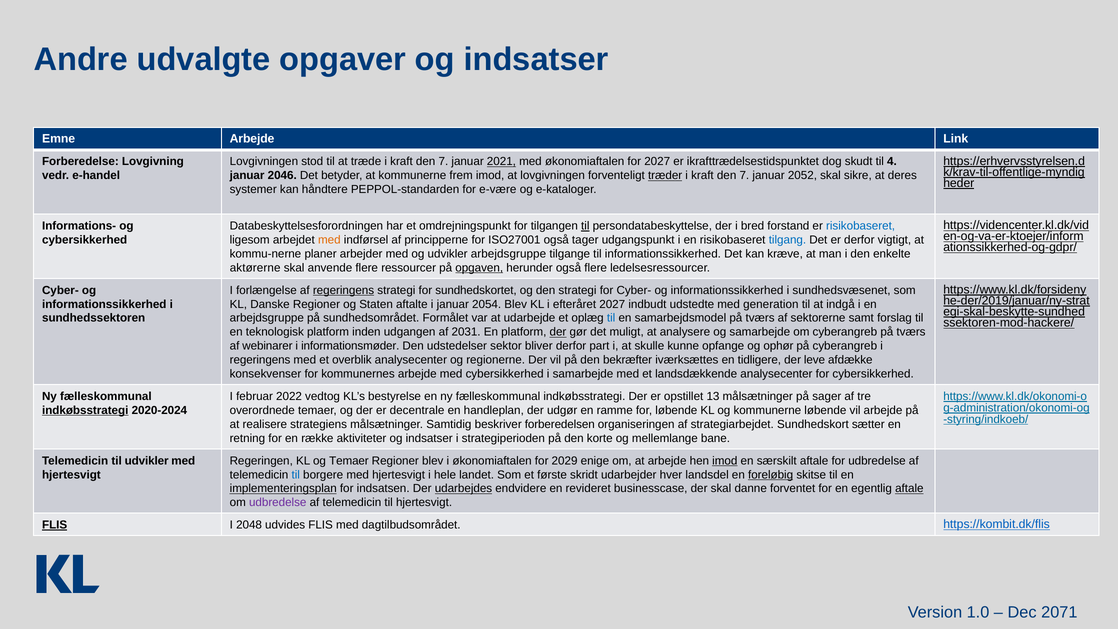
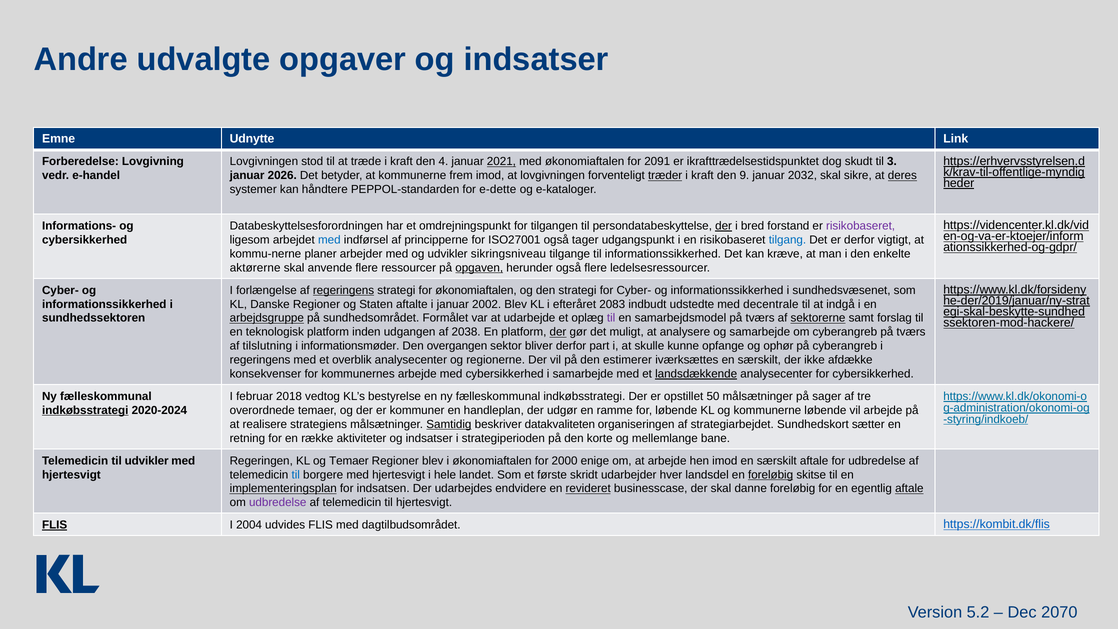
Emne Arbejde: Arbejde -> Udnytte (252, 139)
7: 7 -> 4 (443, 162)
for 2027: 2027 -> 2091 (657, 162)
4: 4 -> 3 (892, 162)
2046: 2046 -> 2026 (282, 176)
7: 7 -> 9 (744, 176)
2052: 2052 -> 2032 (802, 176)
deres underline: none -> present (902, 176)
e-være: e-være -> e-dette (498, 190)
til underline: present -> none (585, 226)
der underline: none -> present (724, 226)
risikobaseret colour: blue -> purple (861, 226)
med colour: orange -> blue (329, 240)
udvikler arbejdsgruppe: arbejdsgruppe -> sikringsniveau (508, 254)
for sundhedskortet: sundhedskortet -> økonomiaftalen (476, 290)
2054: 2054 -> 2002 (487, 304)
efteråret 2027: 2027 -> 2083 (612, 304)
generation: generation -> decentrale (771, 304)
arbejdsgruppe underline: none -> present (267, 318)
til colour: blue -> purple (611, 318)
sektorerne underline: none -> present (818, 318)
2031: 2031 -> 2038 (466, 332)
webinarer: webinarer -> tilslutning (267, 346)
udstedelser: udstedelser -> overgangen (457, 346)
bekræfter: bekræfter -> estimerer (627, 360)
iværksættes en tidligere: tidligere -> særskilt (759, 360)
leve: leve -> ikke (814, 360)
landsdækkende underline: none -> present (696, 374)
2022: 2022 -> 2018 (289, 396)
13: 13 -> 50 (713, 396)
decentrale: decentrale -> kommuner (417, 410)
Samtidig underline: none -> present (449, 424)
forberedelsen: forberedelsen -> datakvaliteten (560, 424)
2029: 2029 -> 2000 (565, 461)
imod underline: present -> none (725, 461)
udarbejdes underline: present -> none (463, 489)
revideret underline: none -> present (588, 489)
danne forventet: forventet -> foreløbig (793, 489)
2048: 2048 -> 2004 (249, 525)
1.0: 1.0 -> 5.2 (978, 612)
2071: 2071 -> 2070 (1059, 612)
